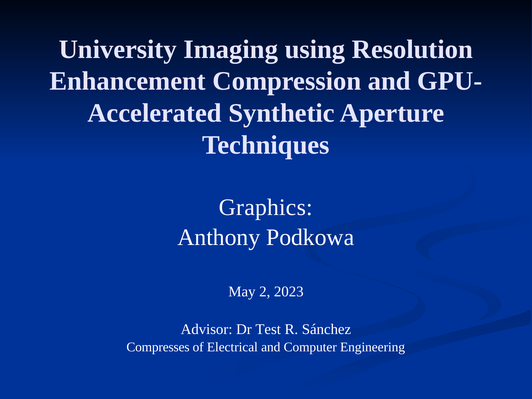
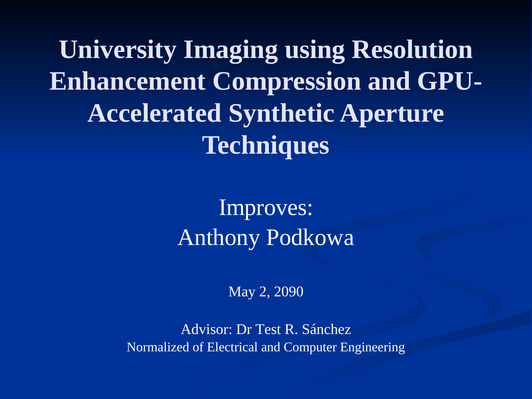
Graphics: Graphics -> Improves (266, 207)
2023: 2023 -> 2090 (289, 292)
Compresses: Compresses -> Normalized (158, 347)
